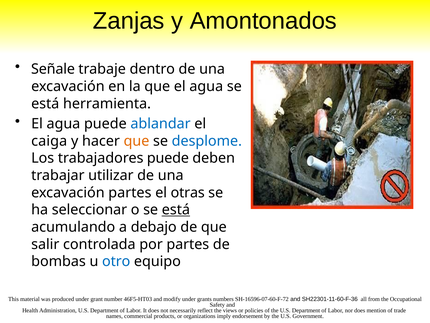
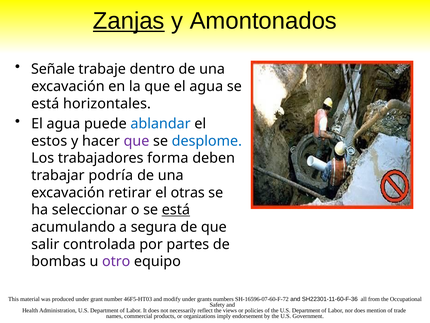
Zanjas underline: none -> present (129, 21)
herramienta: herramienta -> horizontales (107, 103)
caiga: caiga -> estos (49, 141)
que colour: orange -> purple (136, 141)
trabajadores puede: puede -> forma (168, 158)
utilizar: utilizar -> podría (111, 175)
excavación partes: partes -> retirar (130, 192)
debajo: debajo -> segura (154, 227)
otro colour: blue -> purple (116, 261)
